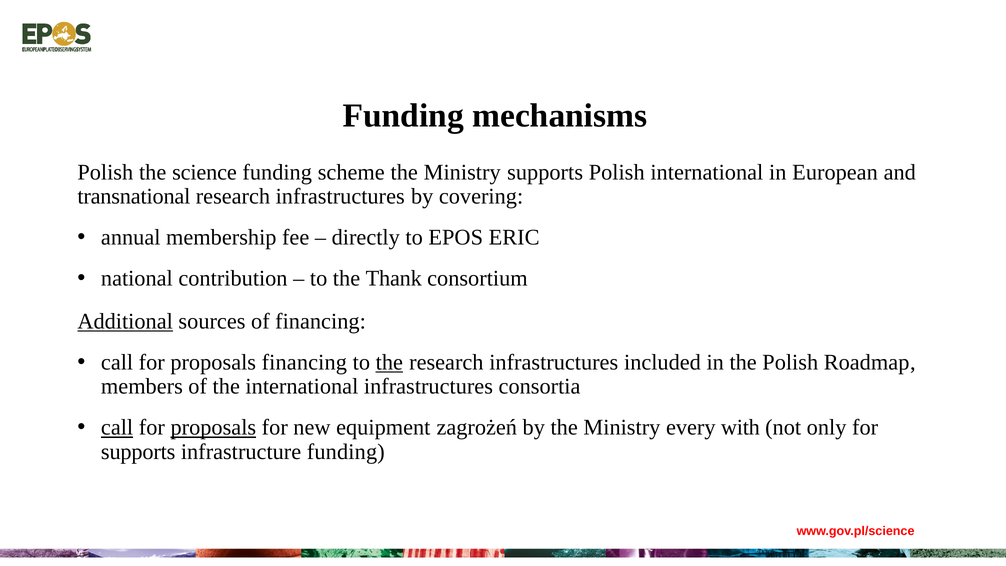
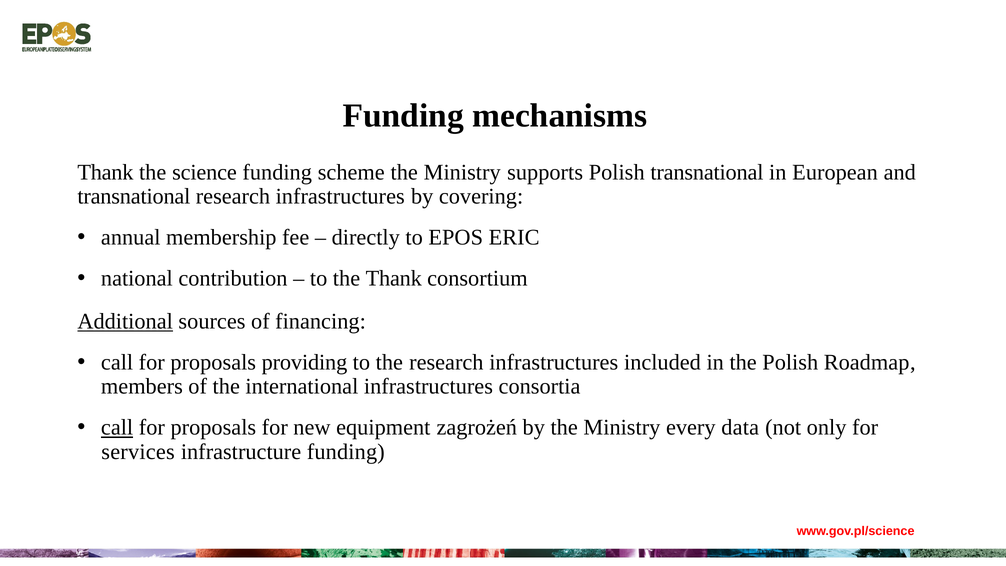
Polish: Polish -> Thank (105, 172)
Polish international: international -> transnational (707, 172)
proposals financing: financing -> providing (304, 362)
the underline: present -> none (389, 362)
proposals underline: present -> none (213, 427)
with: with -> data (740, 427)
supports: supports -> services (138, 452)
